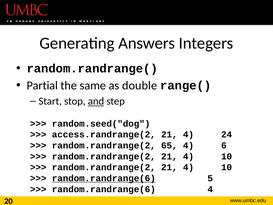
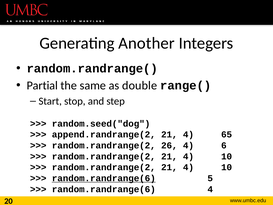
Answers: Answers -> Another (147, 43)
and underline: present -> none (96, 101)
access.randrange(2: access.randrange(2 -> append.randrange(2 (104, 134)
24: 24 -> 65 (227, 134)
65: 65 -> 26 (169, 145)
